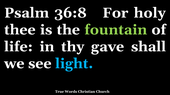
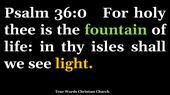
36:8: 36:8 -> 36:0 (71, 13)
gave: gave -> isles (108, 47)
light colour: light blue -> yellow (74, 64)
